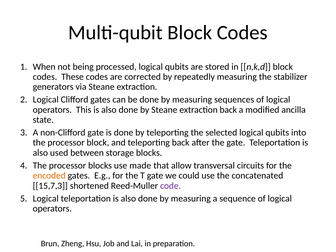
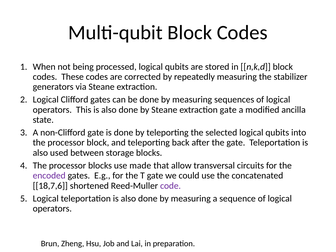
extraction back: back -> gate (228, 110)
encoded colour: orange -> purple (49, 176)
15,7,3: 15,7,3 -> 18,7,6 (50, 186)
